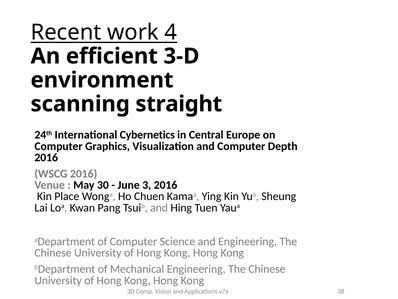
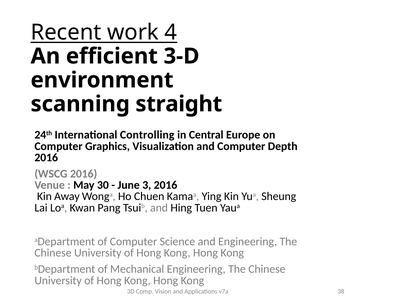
Cybernetics: Cybernetics -> Controlling (147, 135)
Place: Place -> Away (67, 196)
